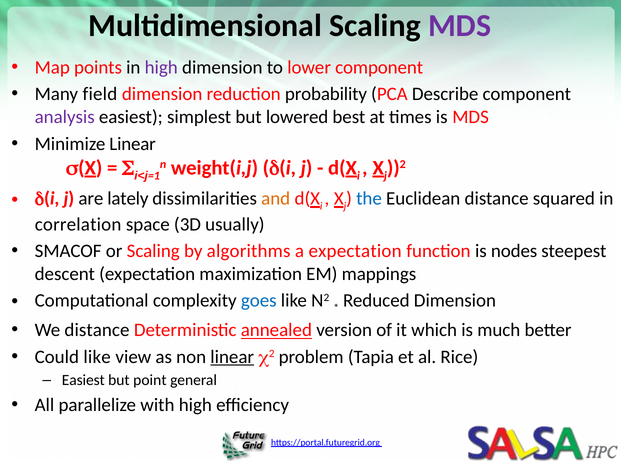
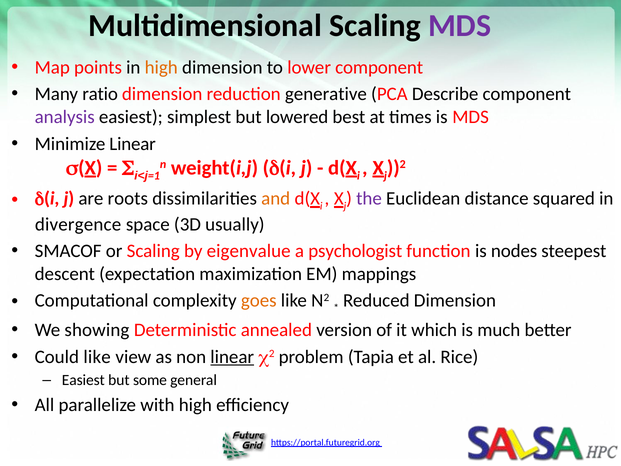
high colour: purple -> orange (161, 68)
field: field -> ratio (100, 94)
probability: probability -> generative (326, 94)
lately: lately -> roots (128, 199)
the colour: blue -> purple (369, 199)
correlation: correlation -> divergence (78, 224)
algorithms: algorithms -> eigenvalue (249, 251)
a expectation: expectation -> psychologist (355, 251)
goes colour: blue -> orange (259, 300)
We distance: distance -> showing (97, 330)
annealed underline: present -> none (276, 330)
point: point -> some (150, 380)
